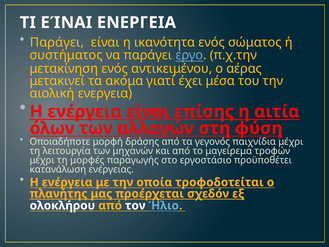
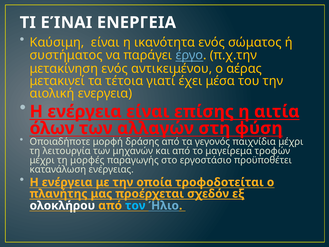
Παράγει: Παράγει -> Καύσιμη (57, 42)
ακόμα: ακόμα -> τέτοια (124, 81)
τον colour: white -> light blue (135, 205)
